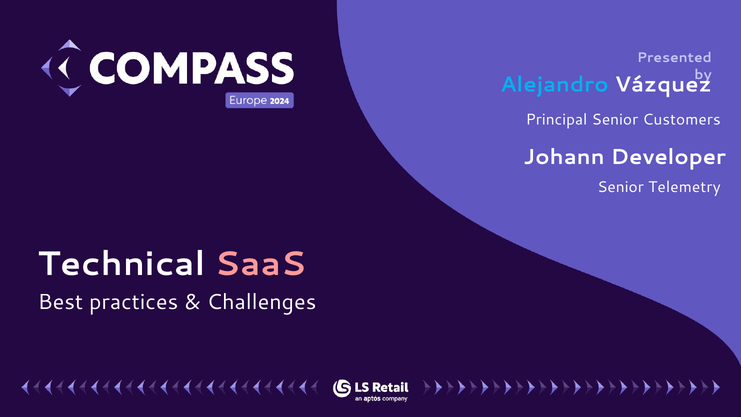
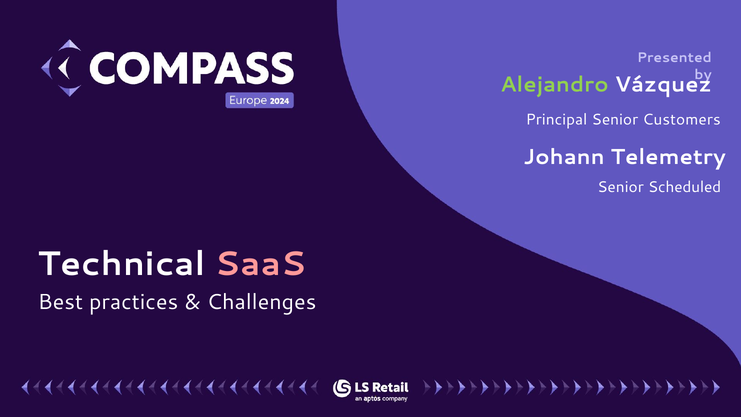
Alejandro colour: light blue -> light green (554, 85)
Developer: Developer -> Telemetry (668, 157)
Telemetry: Telemetry -> Scheduled (685, 187)
